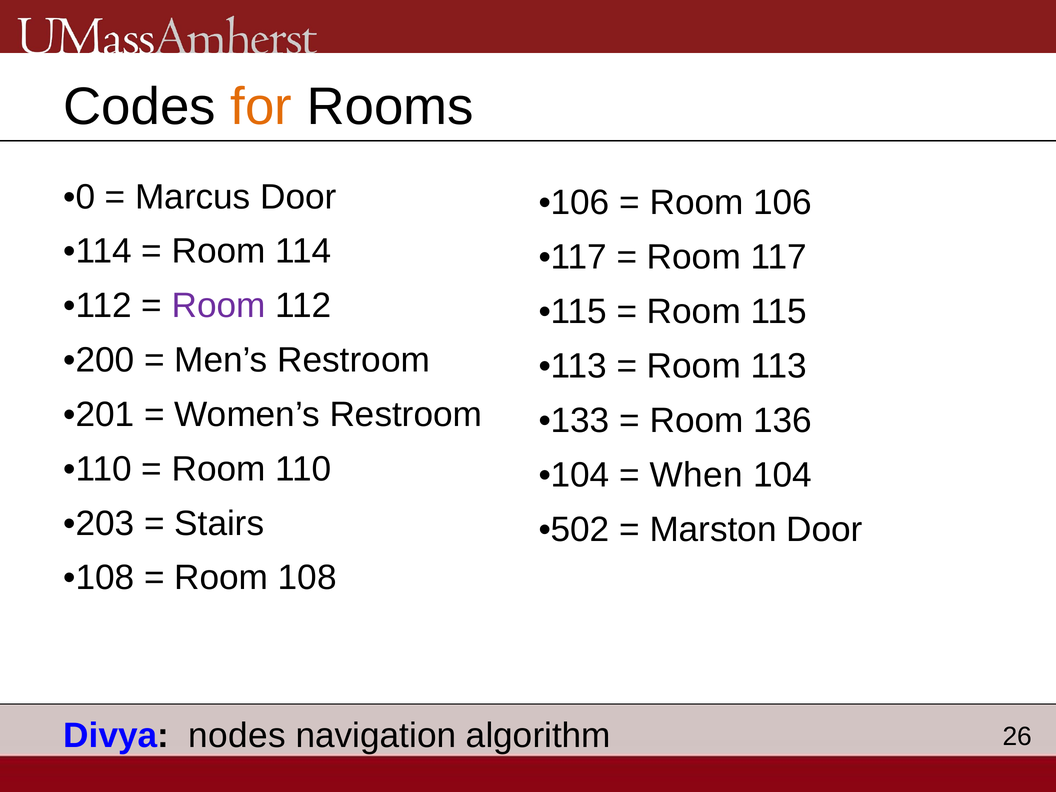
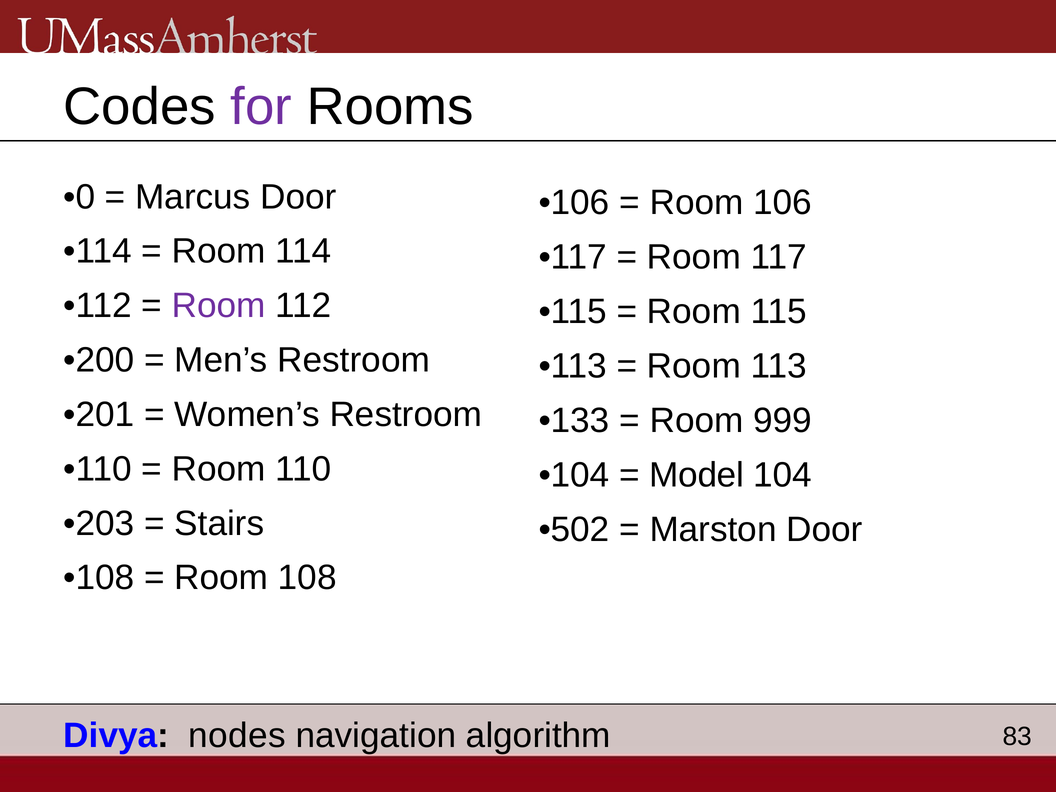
for colour: orange -> purple (261, 107)
136: 136 -> 999 (783, 421)
When: When -> Model (697, 475)
26: 26 -> 83 (1017, 737)
